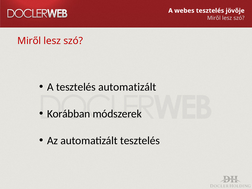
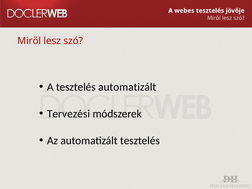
Korábban: Korábban -> Tervezési (69, 114)
